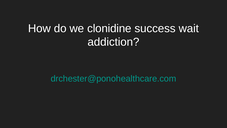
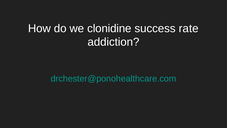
wait: wait -> rate (189, 28)
